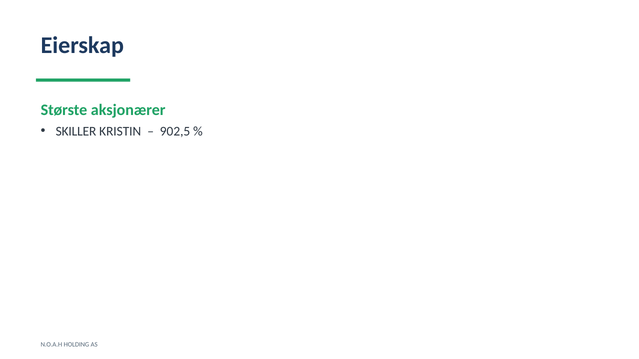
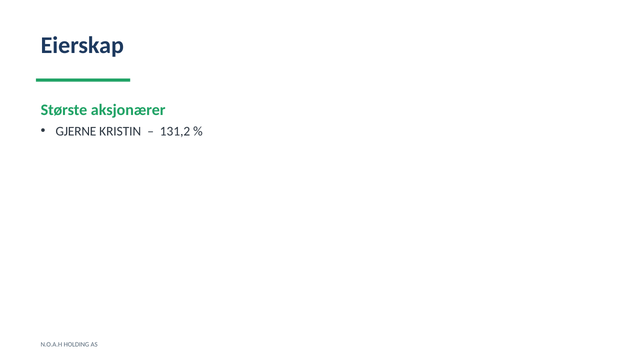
SKILLER: SKILLER -> GJERNE (76, 131)
902,5: 902,5 -> 131,2 (175, 131)
